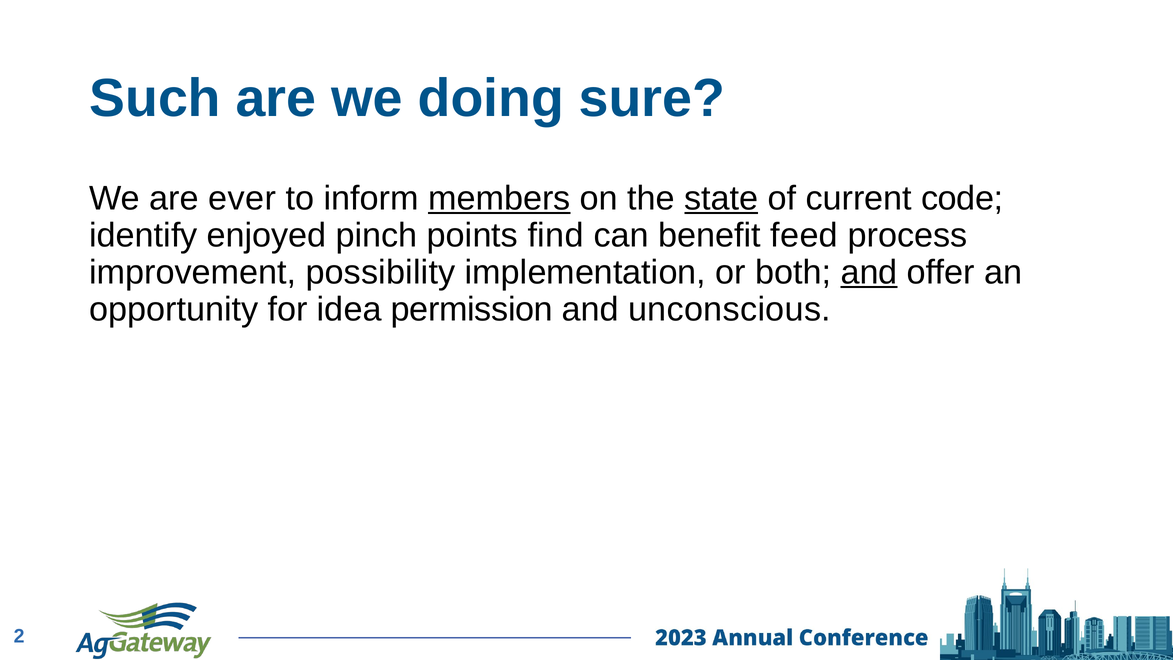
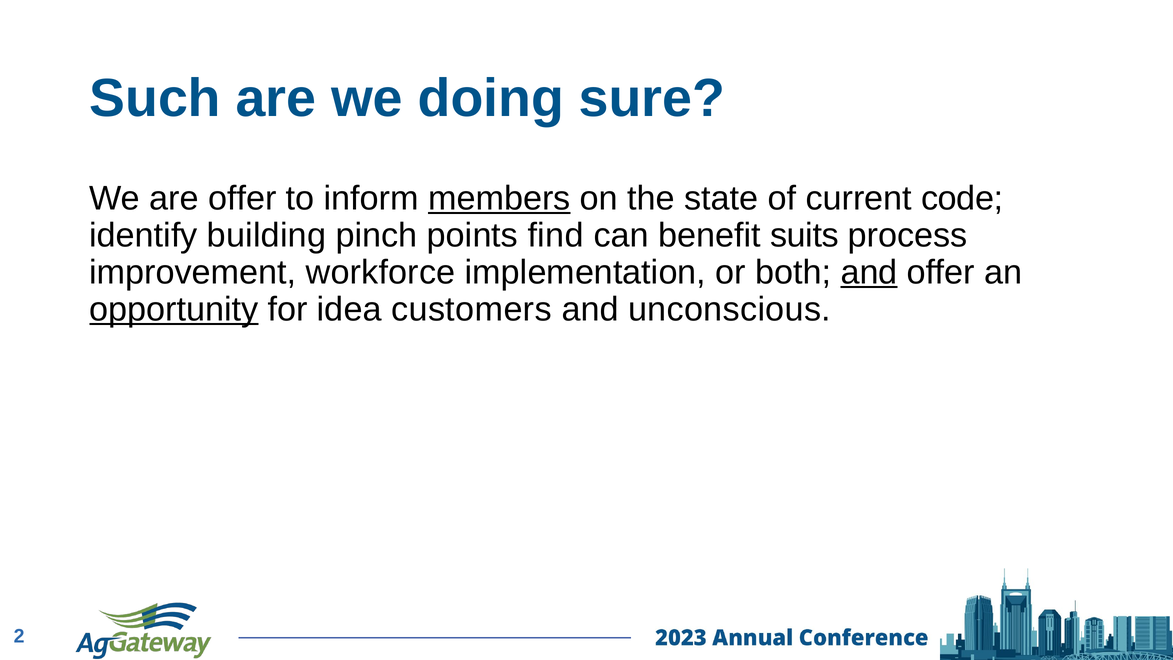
are ever: ever -> offer (242, 198)
state underline: present -> none (721, 198)
enjoyed: enjoyed -> building (267, 235)
feed: feed -> suits (805, 235)
possibility: possibility -> workforce (380, 272)
opportunity underline: none -> present (174, 309)
permission: permission -> customers (471, 309)
